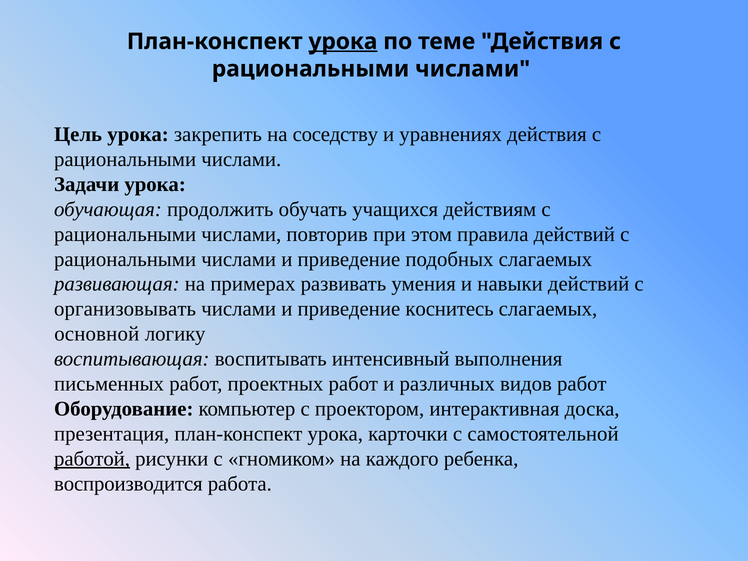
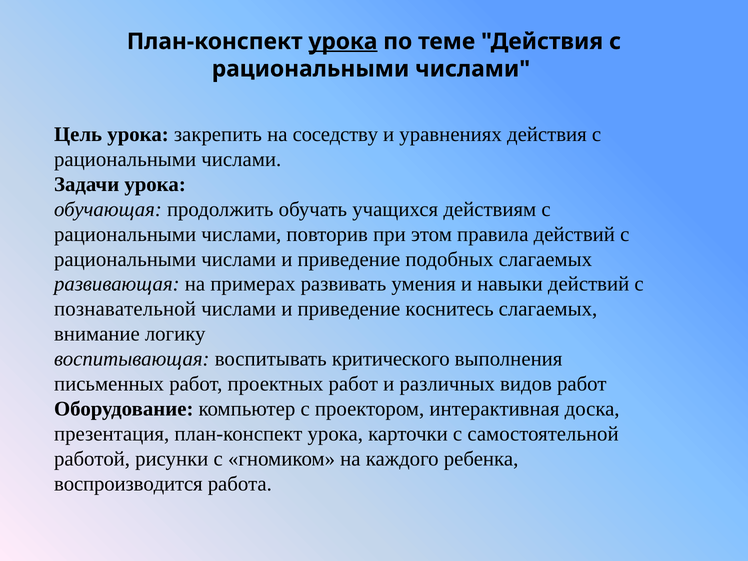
организовывать: организовывать -> познавательной (125, 309)
основной: основной -> внимание (97, 334)
интенсивный: интенсивный -> критического (391, 359)
работой underline: present -> none (92, 459)
